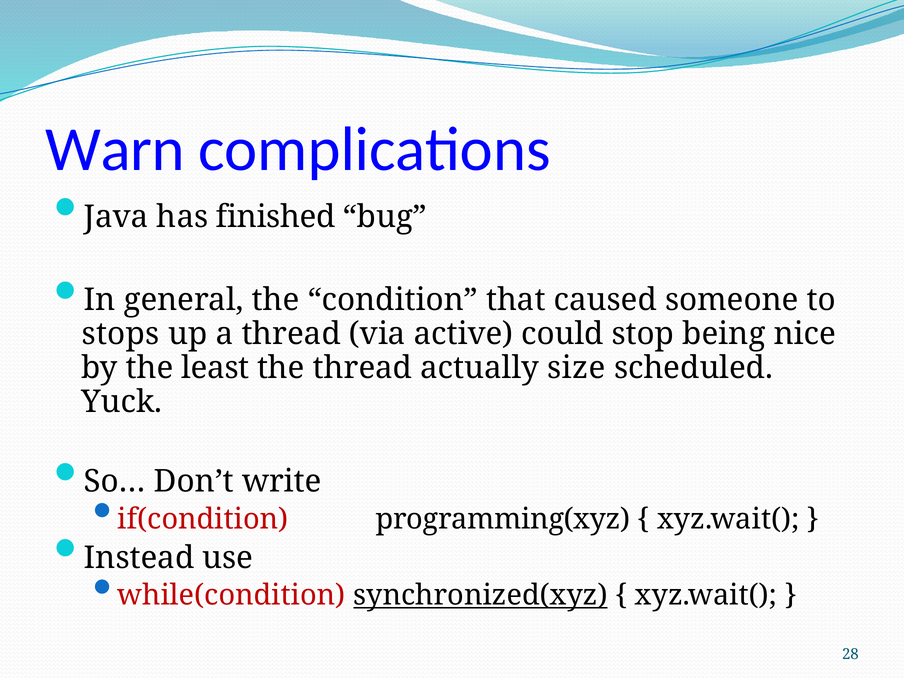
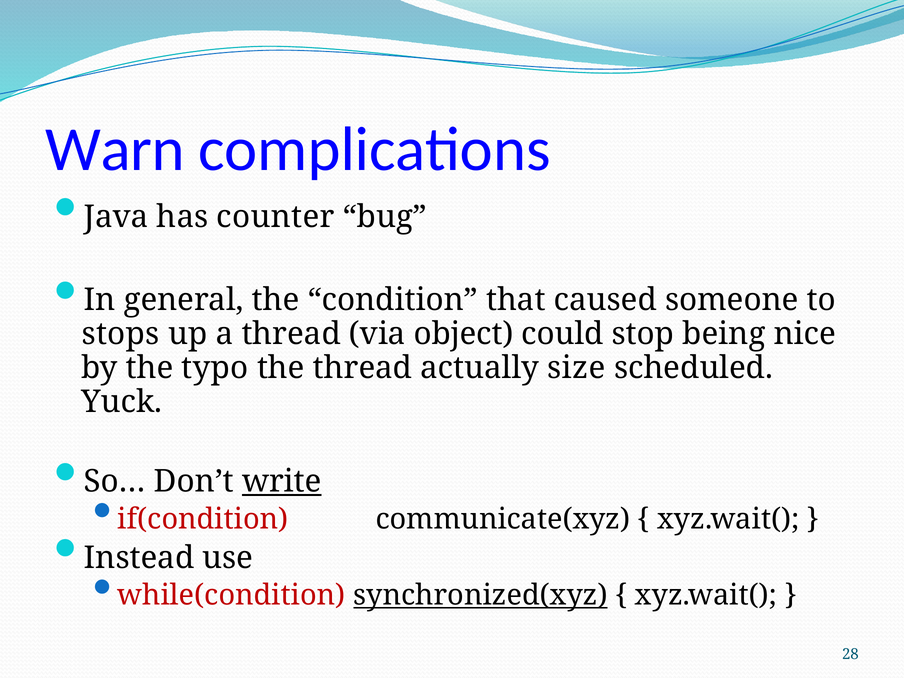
finished: finished -> counter (275, 217)
active: active -> object (464, 334)
least: least -> typo (215, 368)
write underline: none -> present (282, 481)
programming(xyz: programming(xyz -> communicate(xyz (503, 519)
